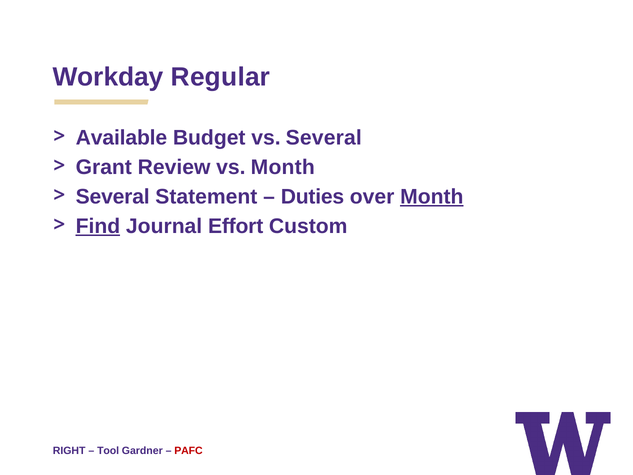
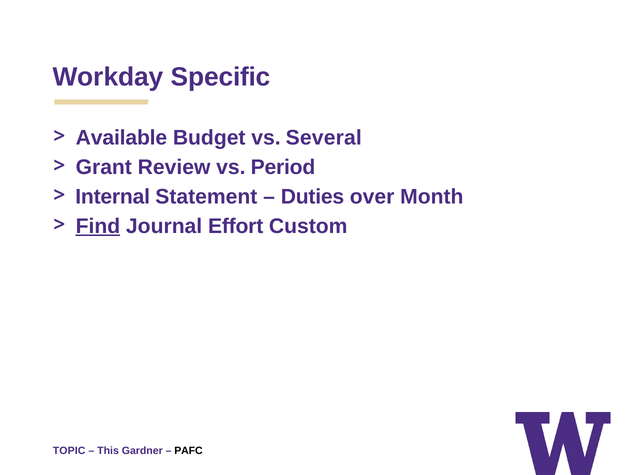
Regular: Regular -> Specific (221, 77)
vs Month: Month -> Period (283, 167)
Several: Several -> Internal (113, 197)
Month underline: present -> none (432, 197)
RIGHT: RIGHT -> TOPIC (69, 450)
Tool: Tool -> This (108, 450)
PAFC colour: red -> black (188, 450)
